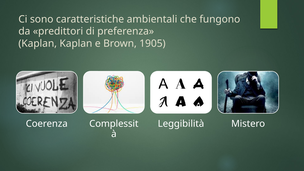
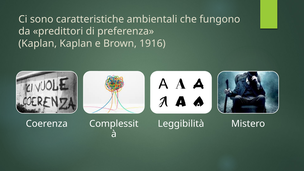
1905: 1905 -> 1916 (152, 44)
